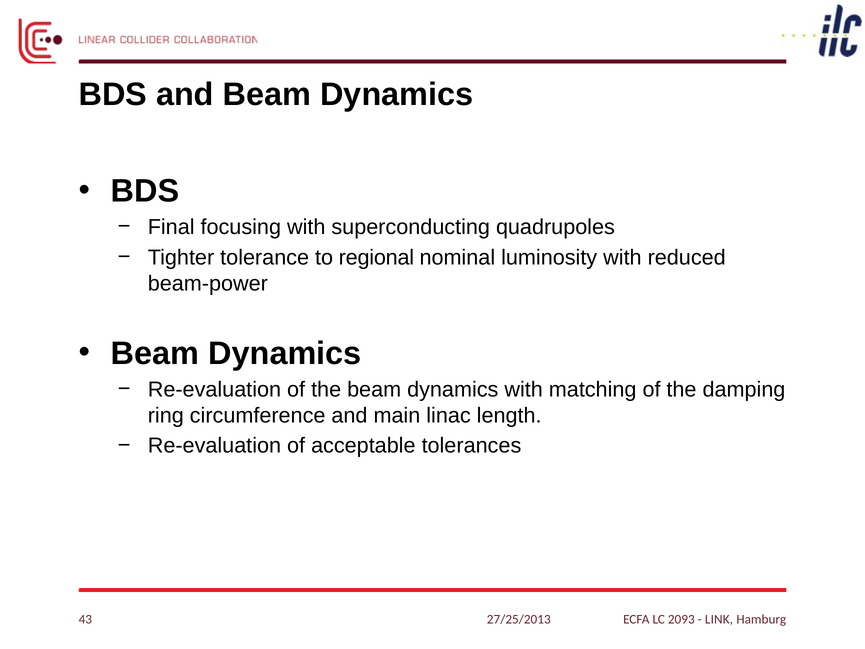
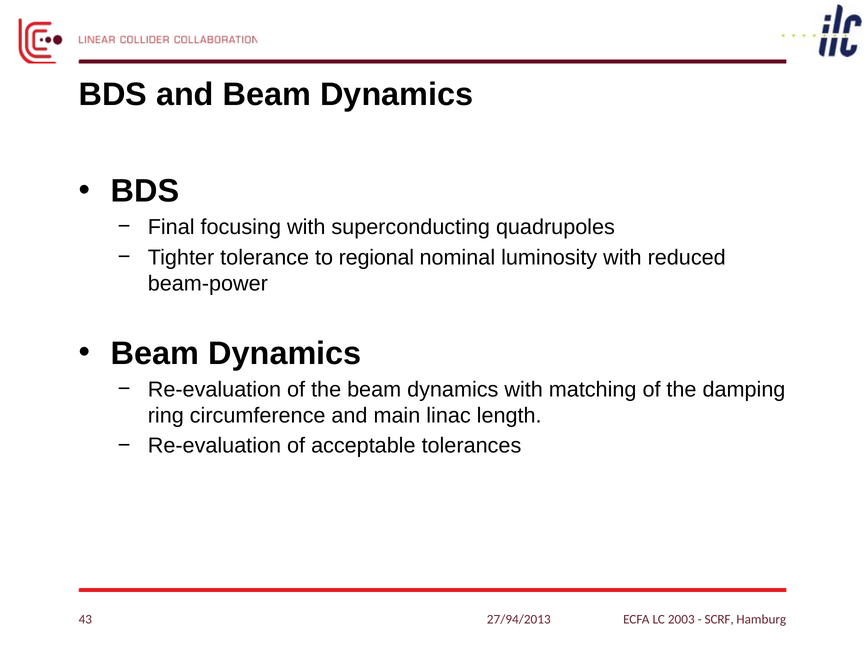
27/25/2013: 27/25/2013 -> 27/94/2013 (519, 619)
2093: 2093 -> 2003 (681, 619)
LINK: LINK -> SCRF (719, 619)
